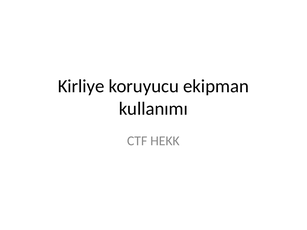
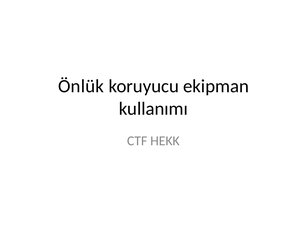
Kirliye: Kirliye -> Önlük (81, 86)
